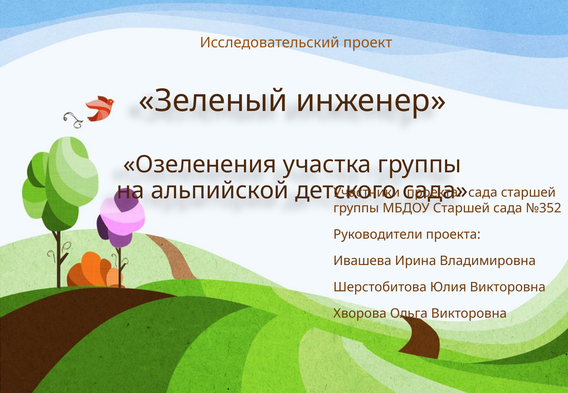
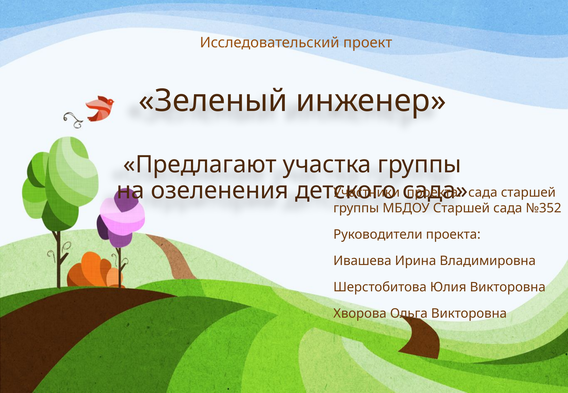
Озеленения: Озеленения -> Предлагают (200, 165)
альпийской: альпийской -> озеленения (220, 191)
